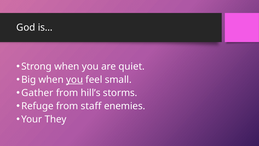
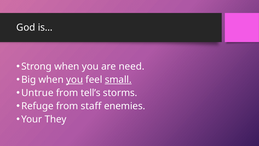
quiet: quiet -> need (132, 66)
small underline: none -> present (118, 79)
Gather: Gather -> Untrue (37, 93)
hill’s: hill’s -> tell’s (91, 93)
